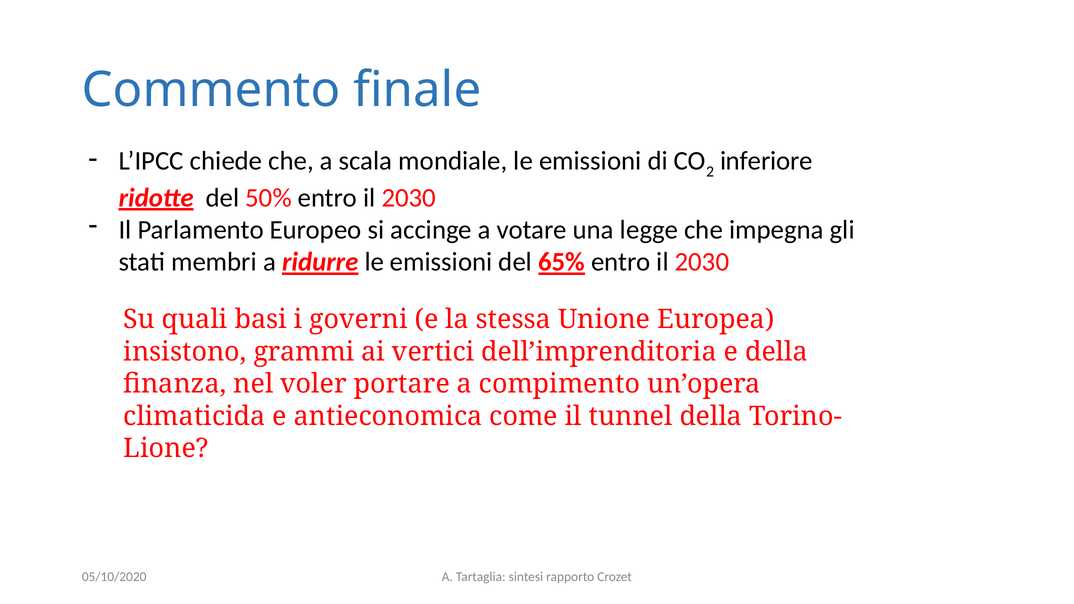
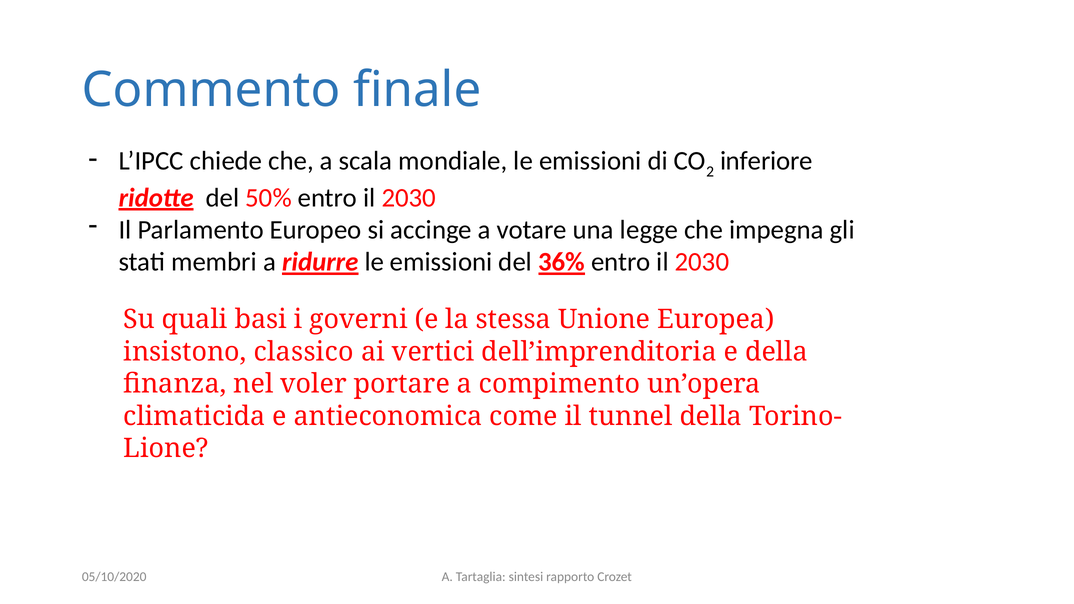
65%: 65% -> 36% (562, 262)
grammi: grammi -> classico (304, 352)
